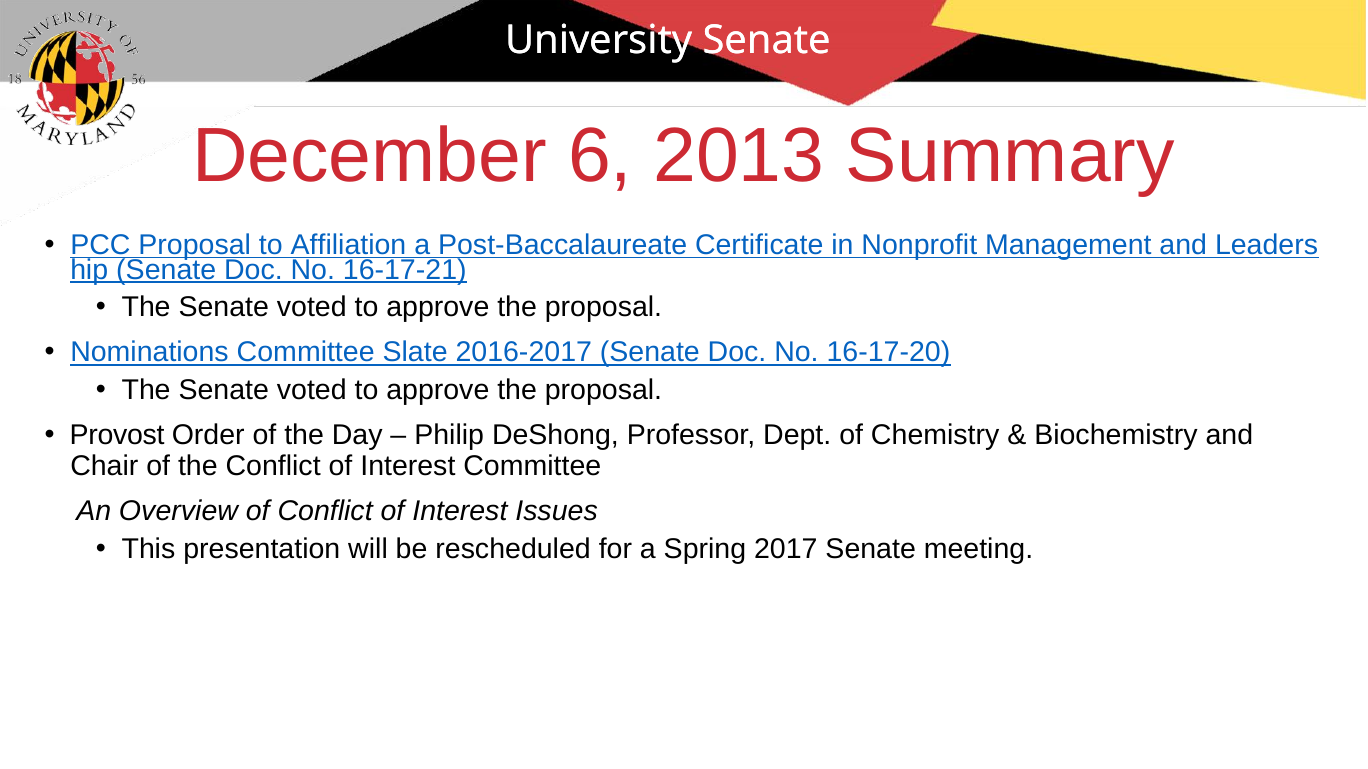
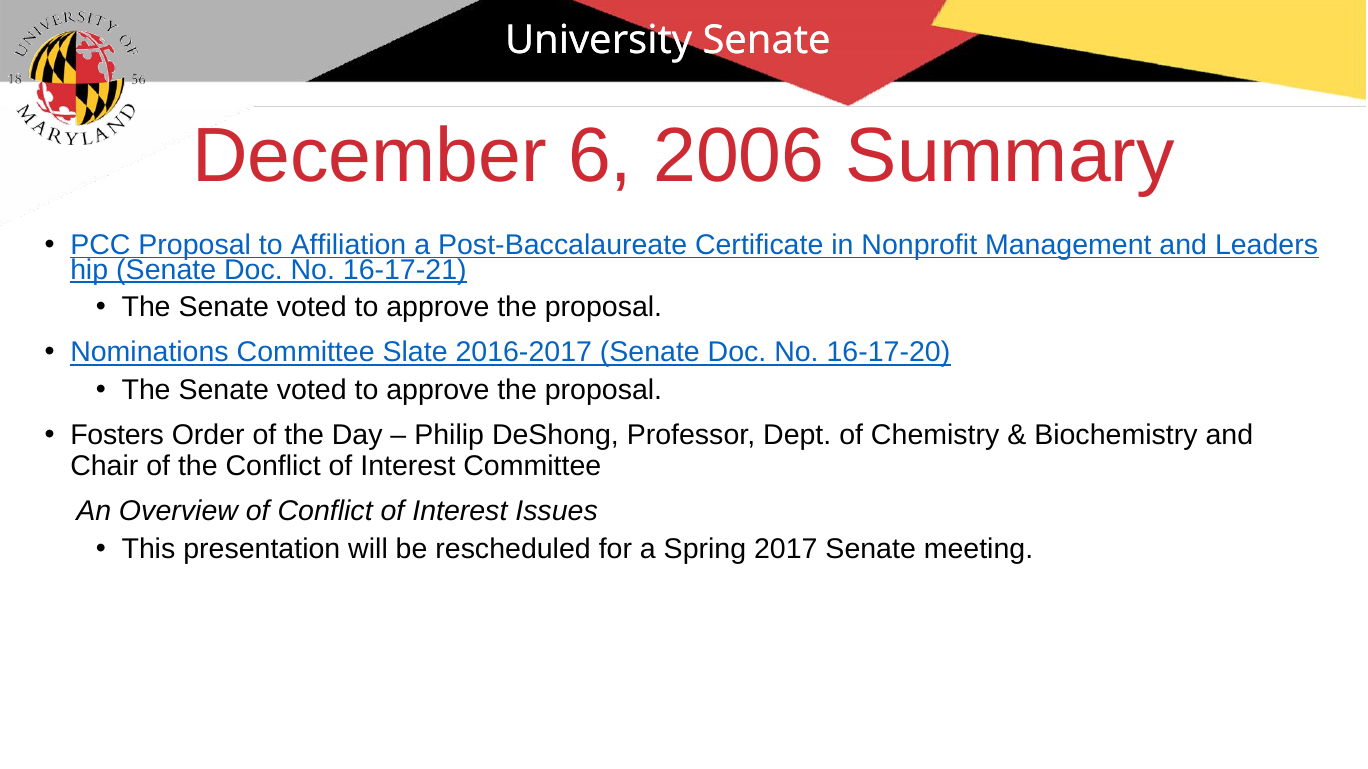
2013: 2013 -> 2006 (739, 156)
Provost: Provost -> Fosters (117, 436)
